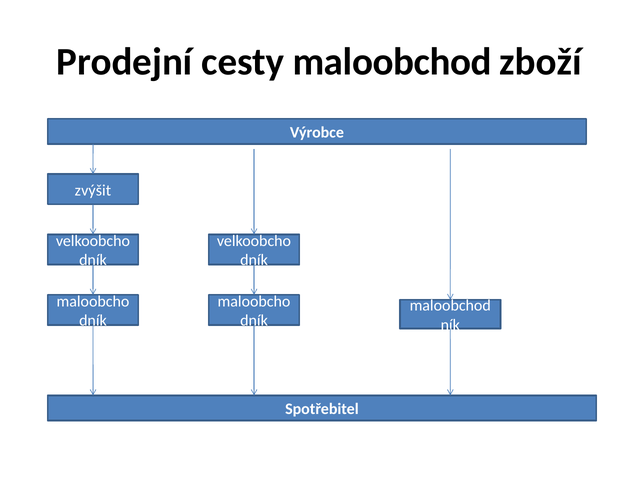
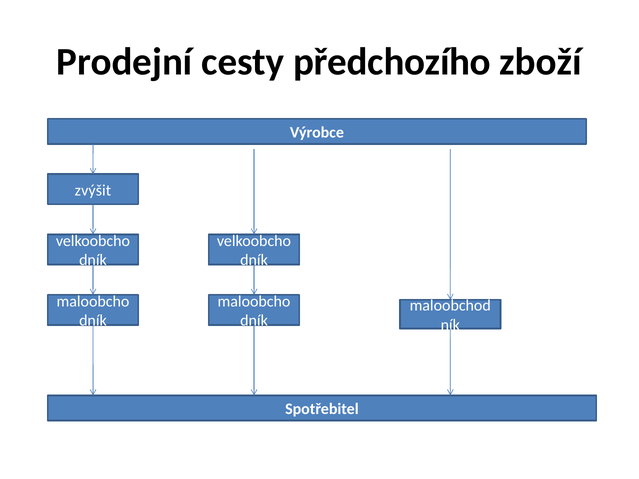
cesty maloobchod: maloobchod -> předchozího (392, 62)
